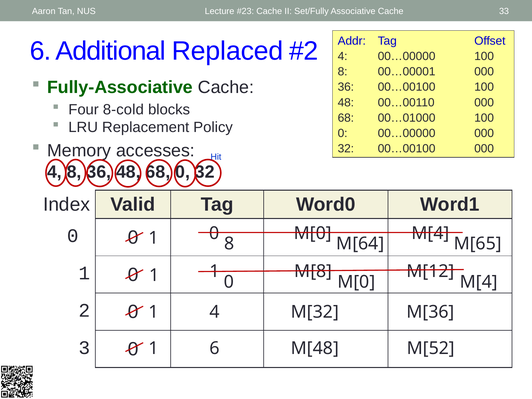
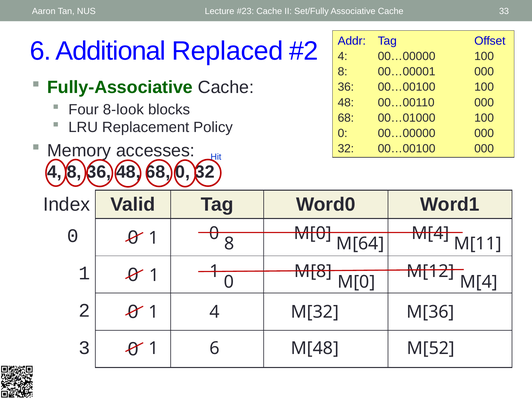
8-cold: 8-cold -> 8-look (123, 110)
M[65: M[65 -> M[11 (478, 244)
